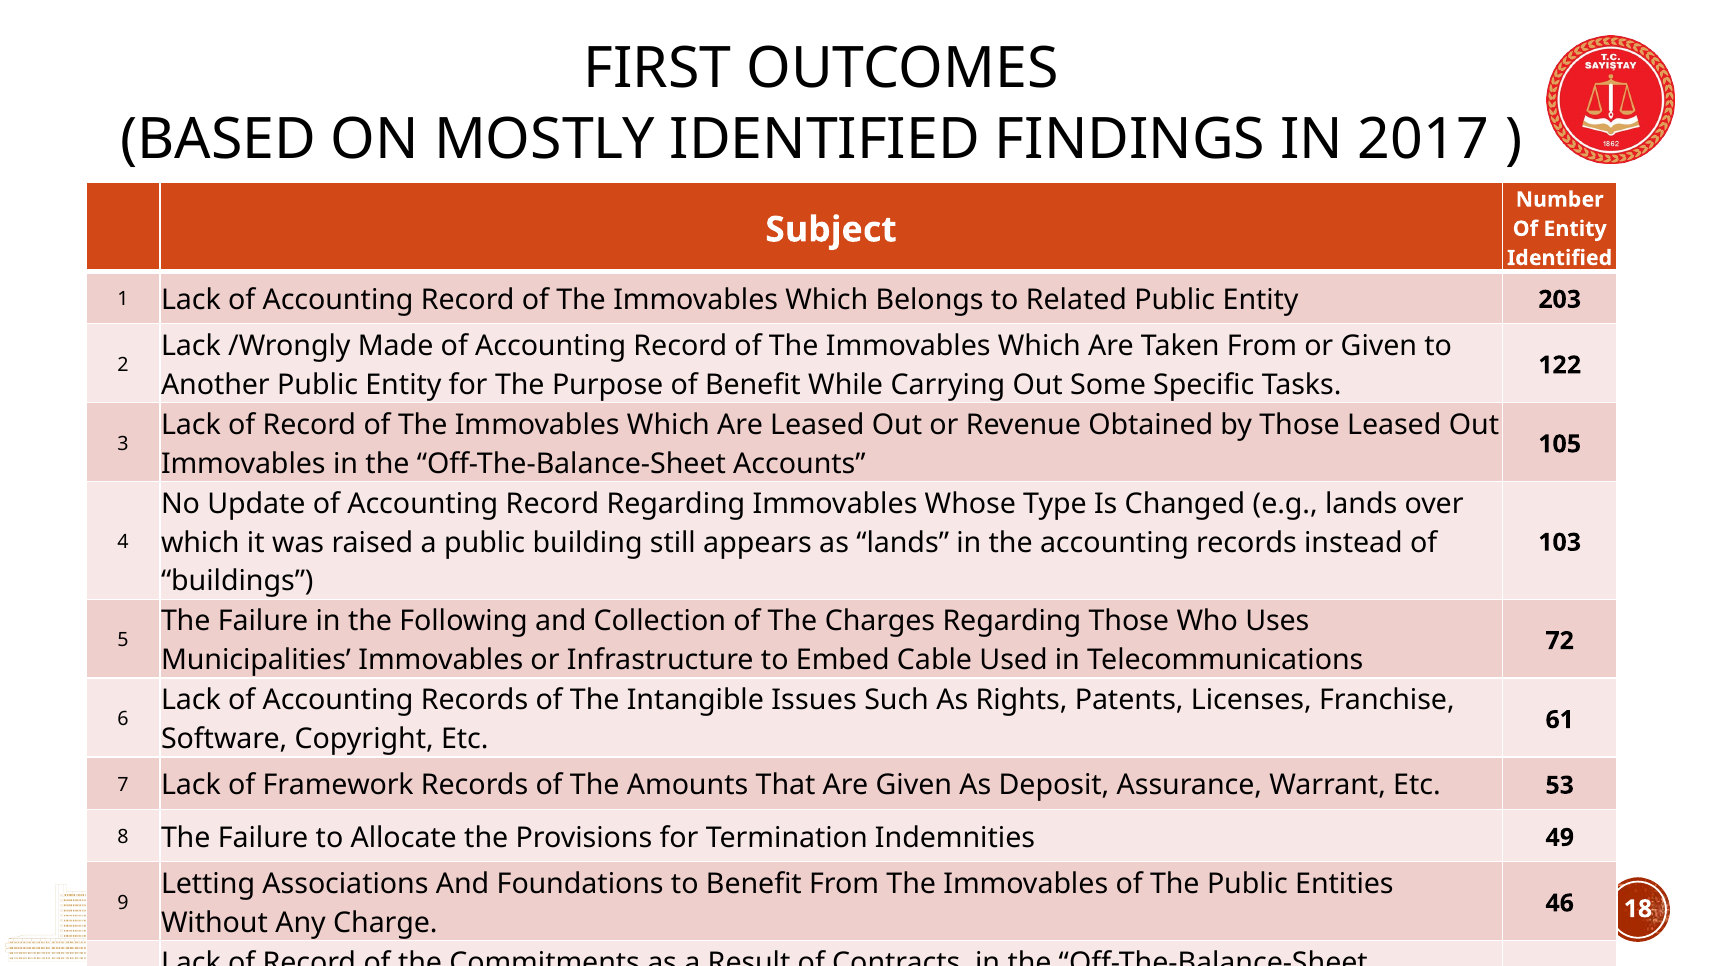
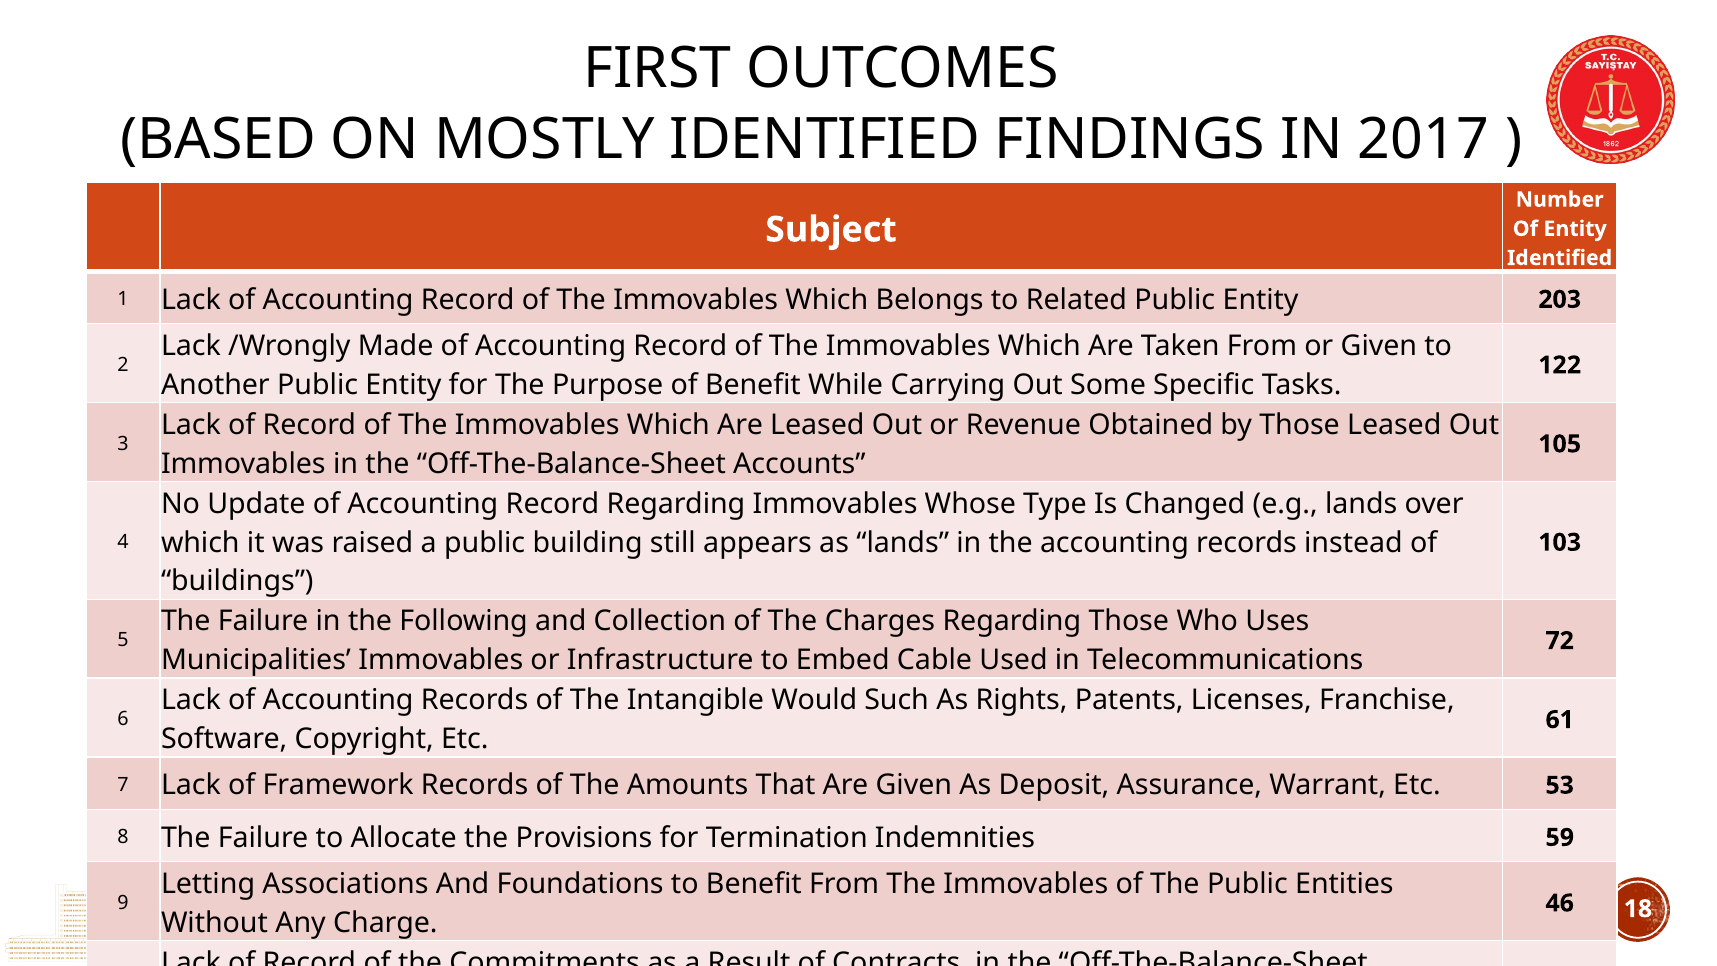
Issues: Issues -> Would (814, 700)
49: 49 -> 59 (1560, 837)
